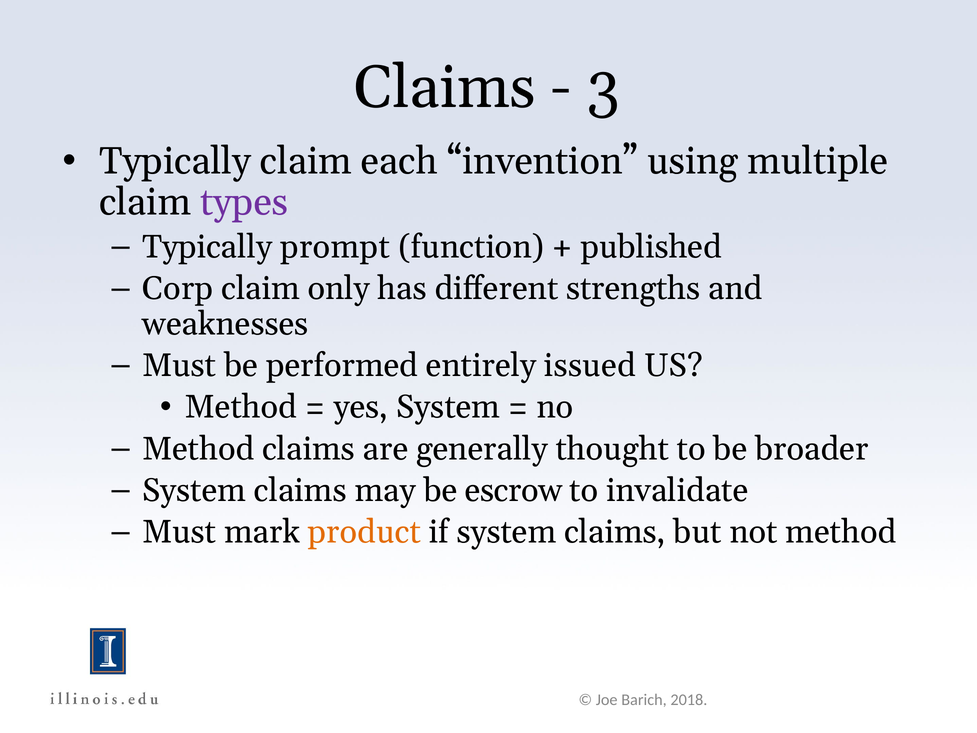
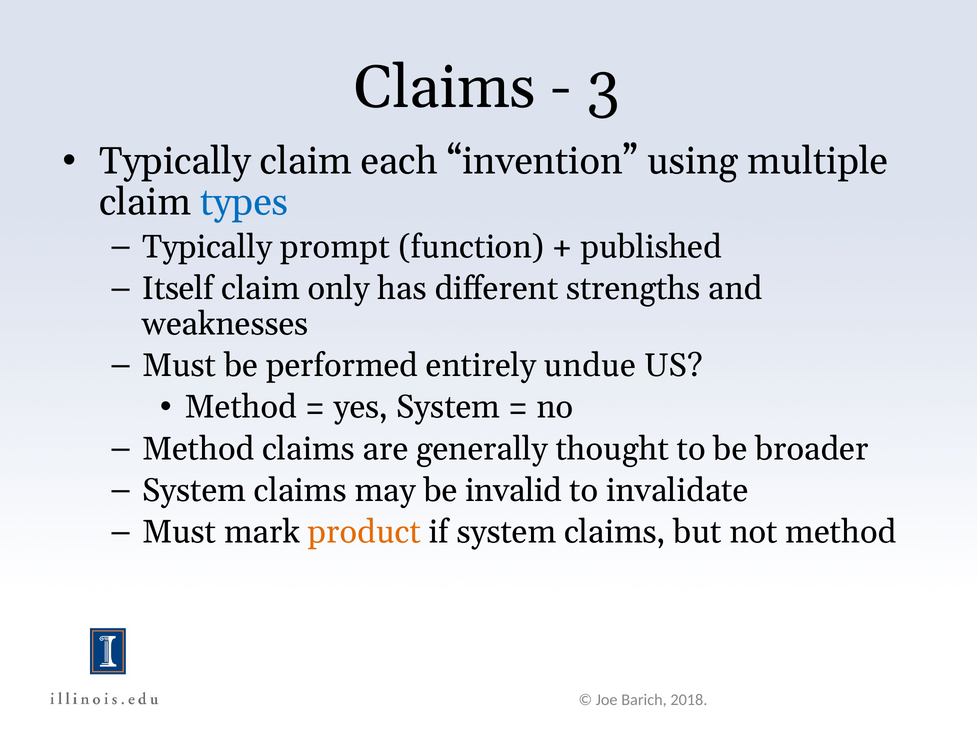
types colour: purple -> blue (244, 202)
Corp: Corp -> Itself (178, 289)
issued: issued -> undue (590, 365)
escrow: escrow -> invalid (514, 490)
